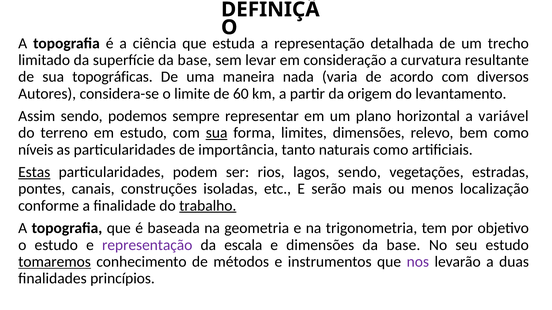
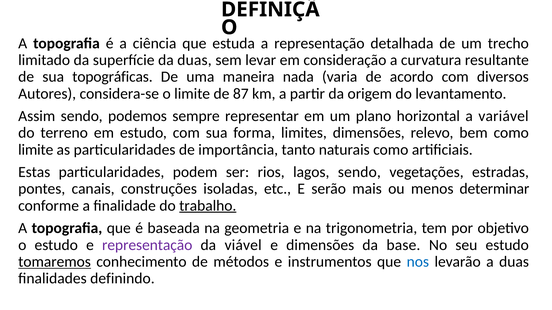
superfície da base: base -> duas (194, 60)
60: 60 -> 87 (241, 94)
sua underline: present -> none (217, 133)
níveis: níveis -> limite (36, 150)
Estas underline: present -> none (34, 172)
localização: localização -> determinar (494, 189)
escala: escala -> viável (243, 245)
nos colour: purple -> blue (418, 262)
princípios: princípios -> definindo (122, 279)
